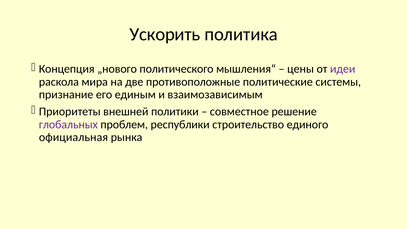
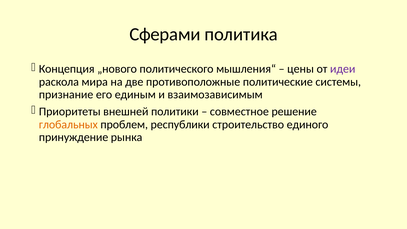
Ускорить: Ускорить -> Сферами (165, 34)
глобальных colour: purple -> orange (68, 124)
официальная: официальная -> принуждение (74, 137)
